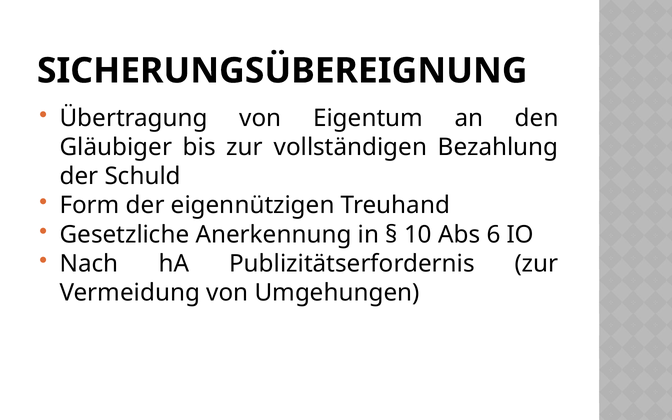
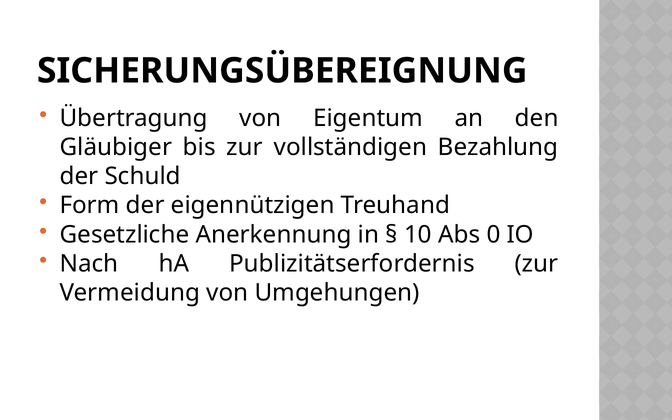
6: 6 -> 0 (493, 235)
